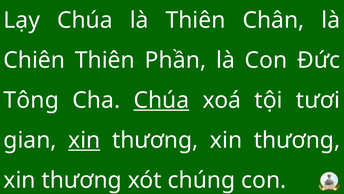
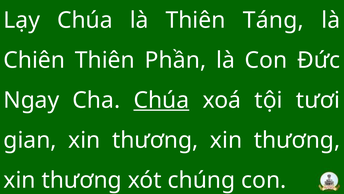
Chân: Chân -> Táng (273, 20)
Tông: Tông -> Ngay (31, 100)
xin underline: present -> none (84, 140)
